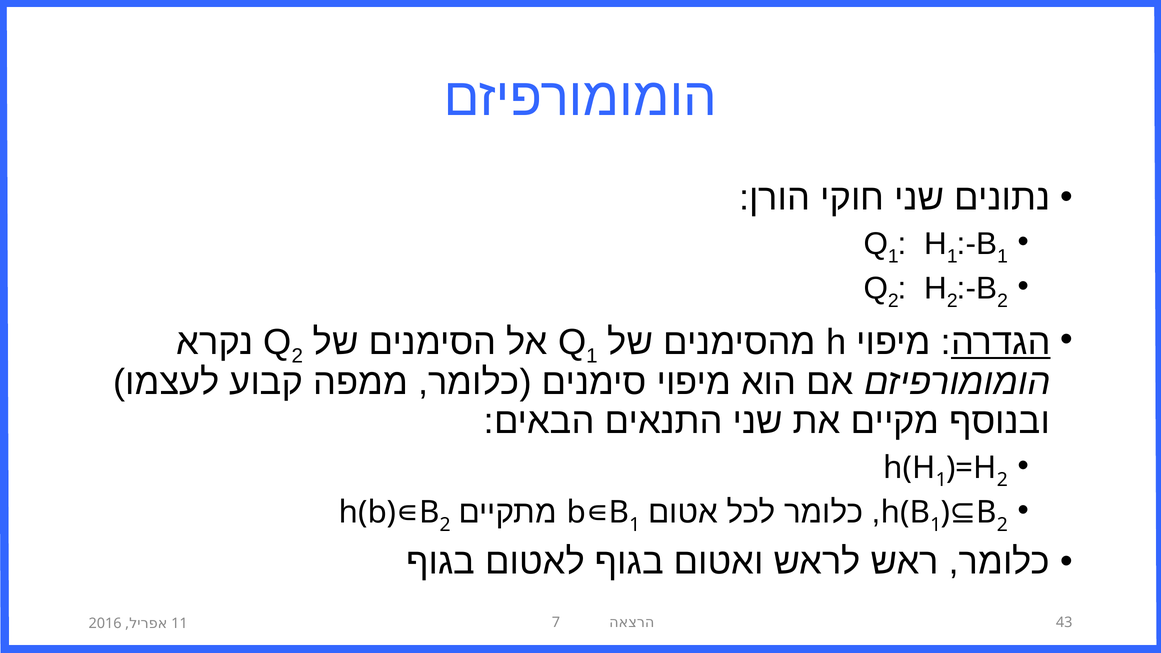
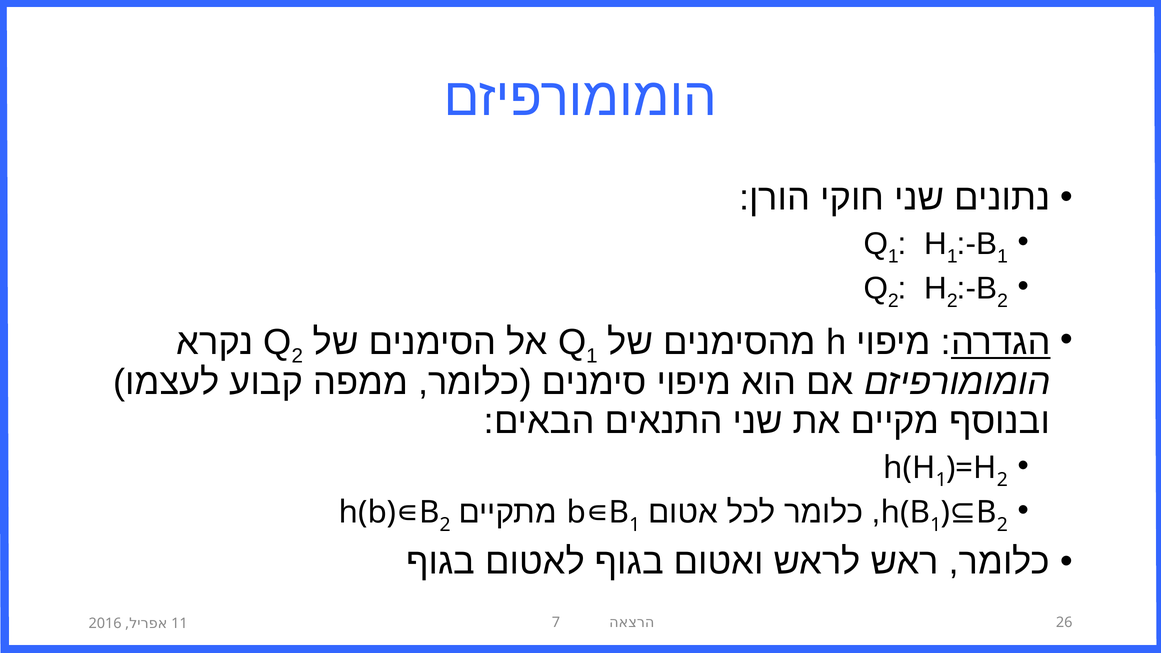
43: 43 -> 26 (1064, 622)
